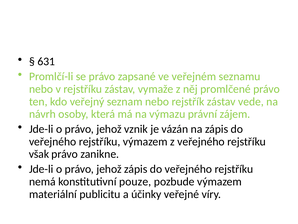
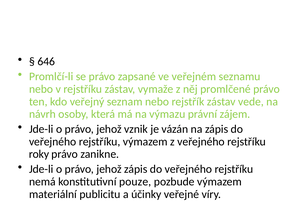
631: 631 -> 646 (46, 61)
však: však -> roky (39, 154)
